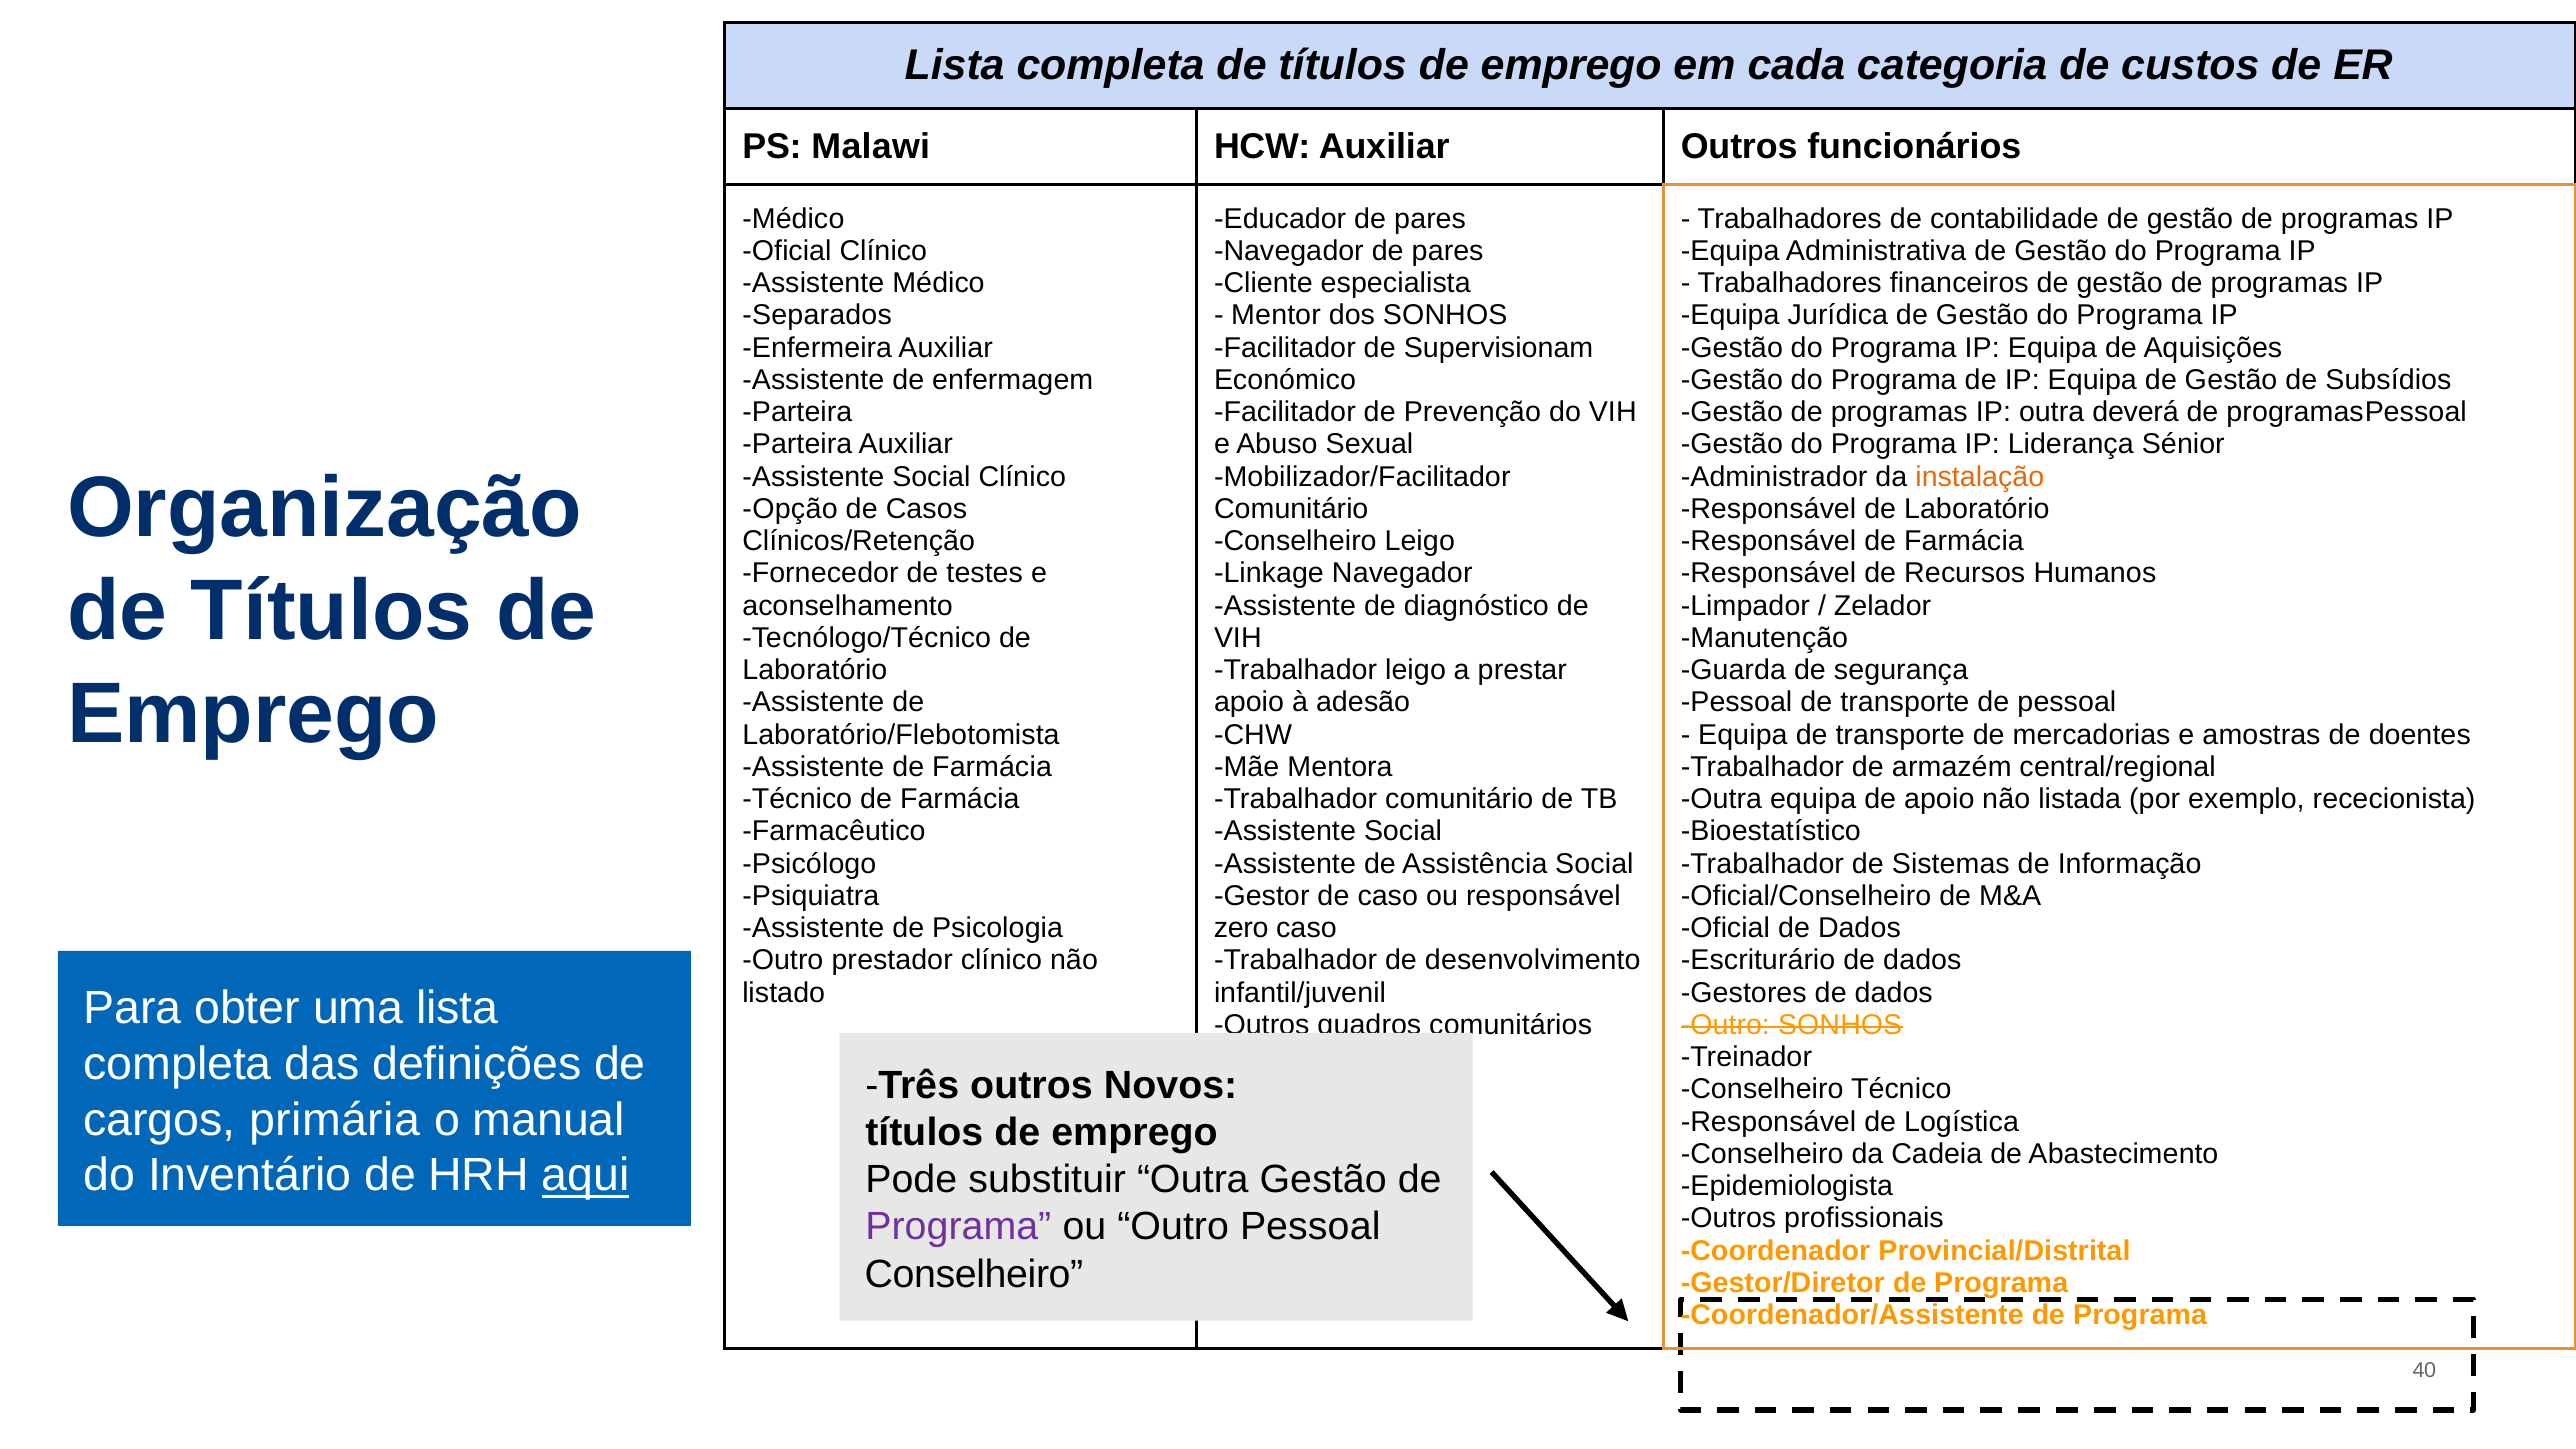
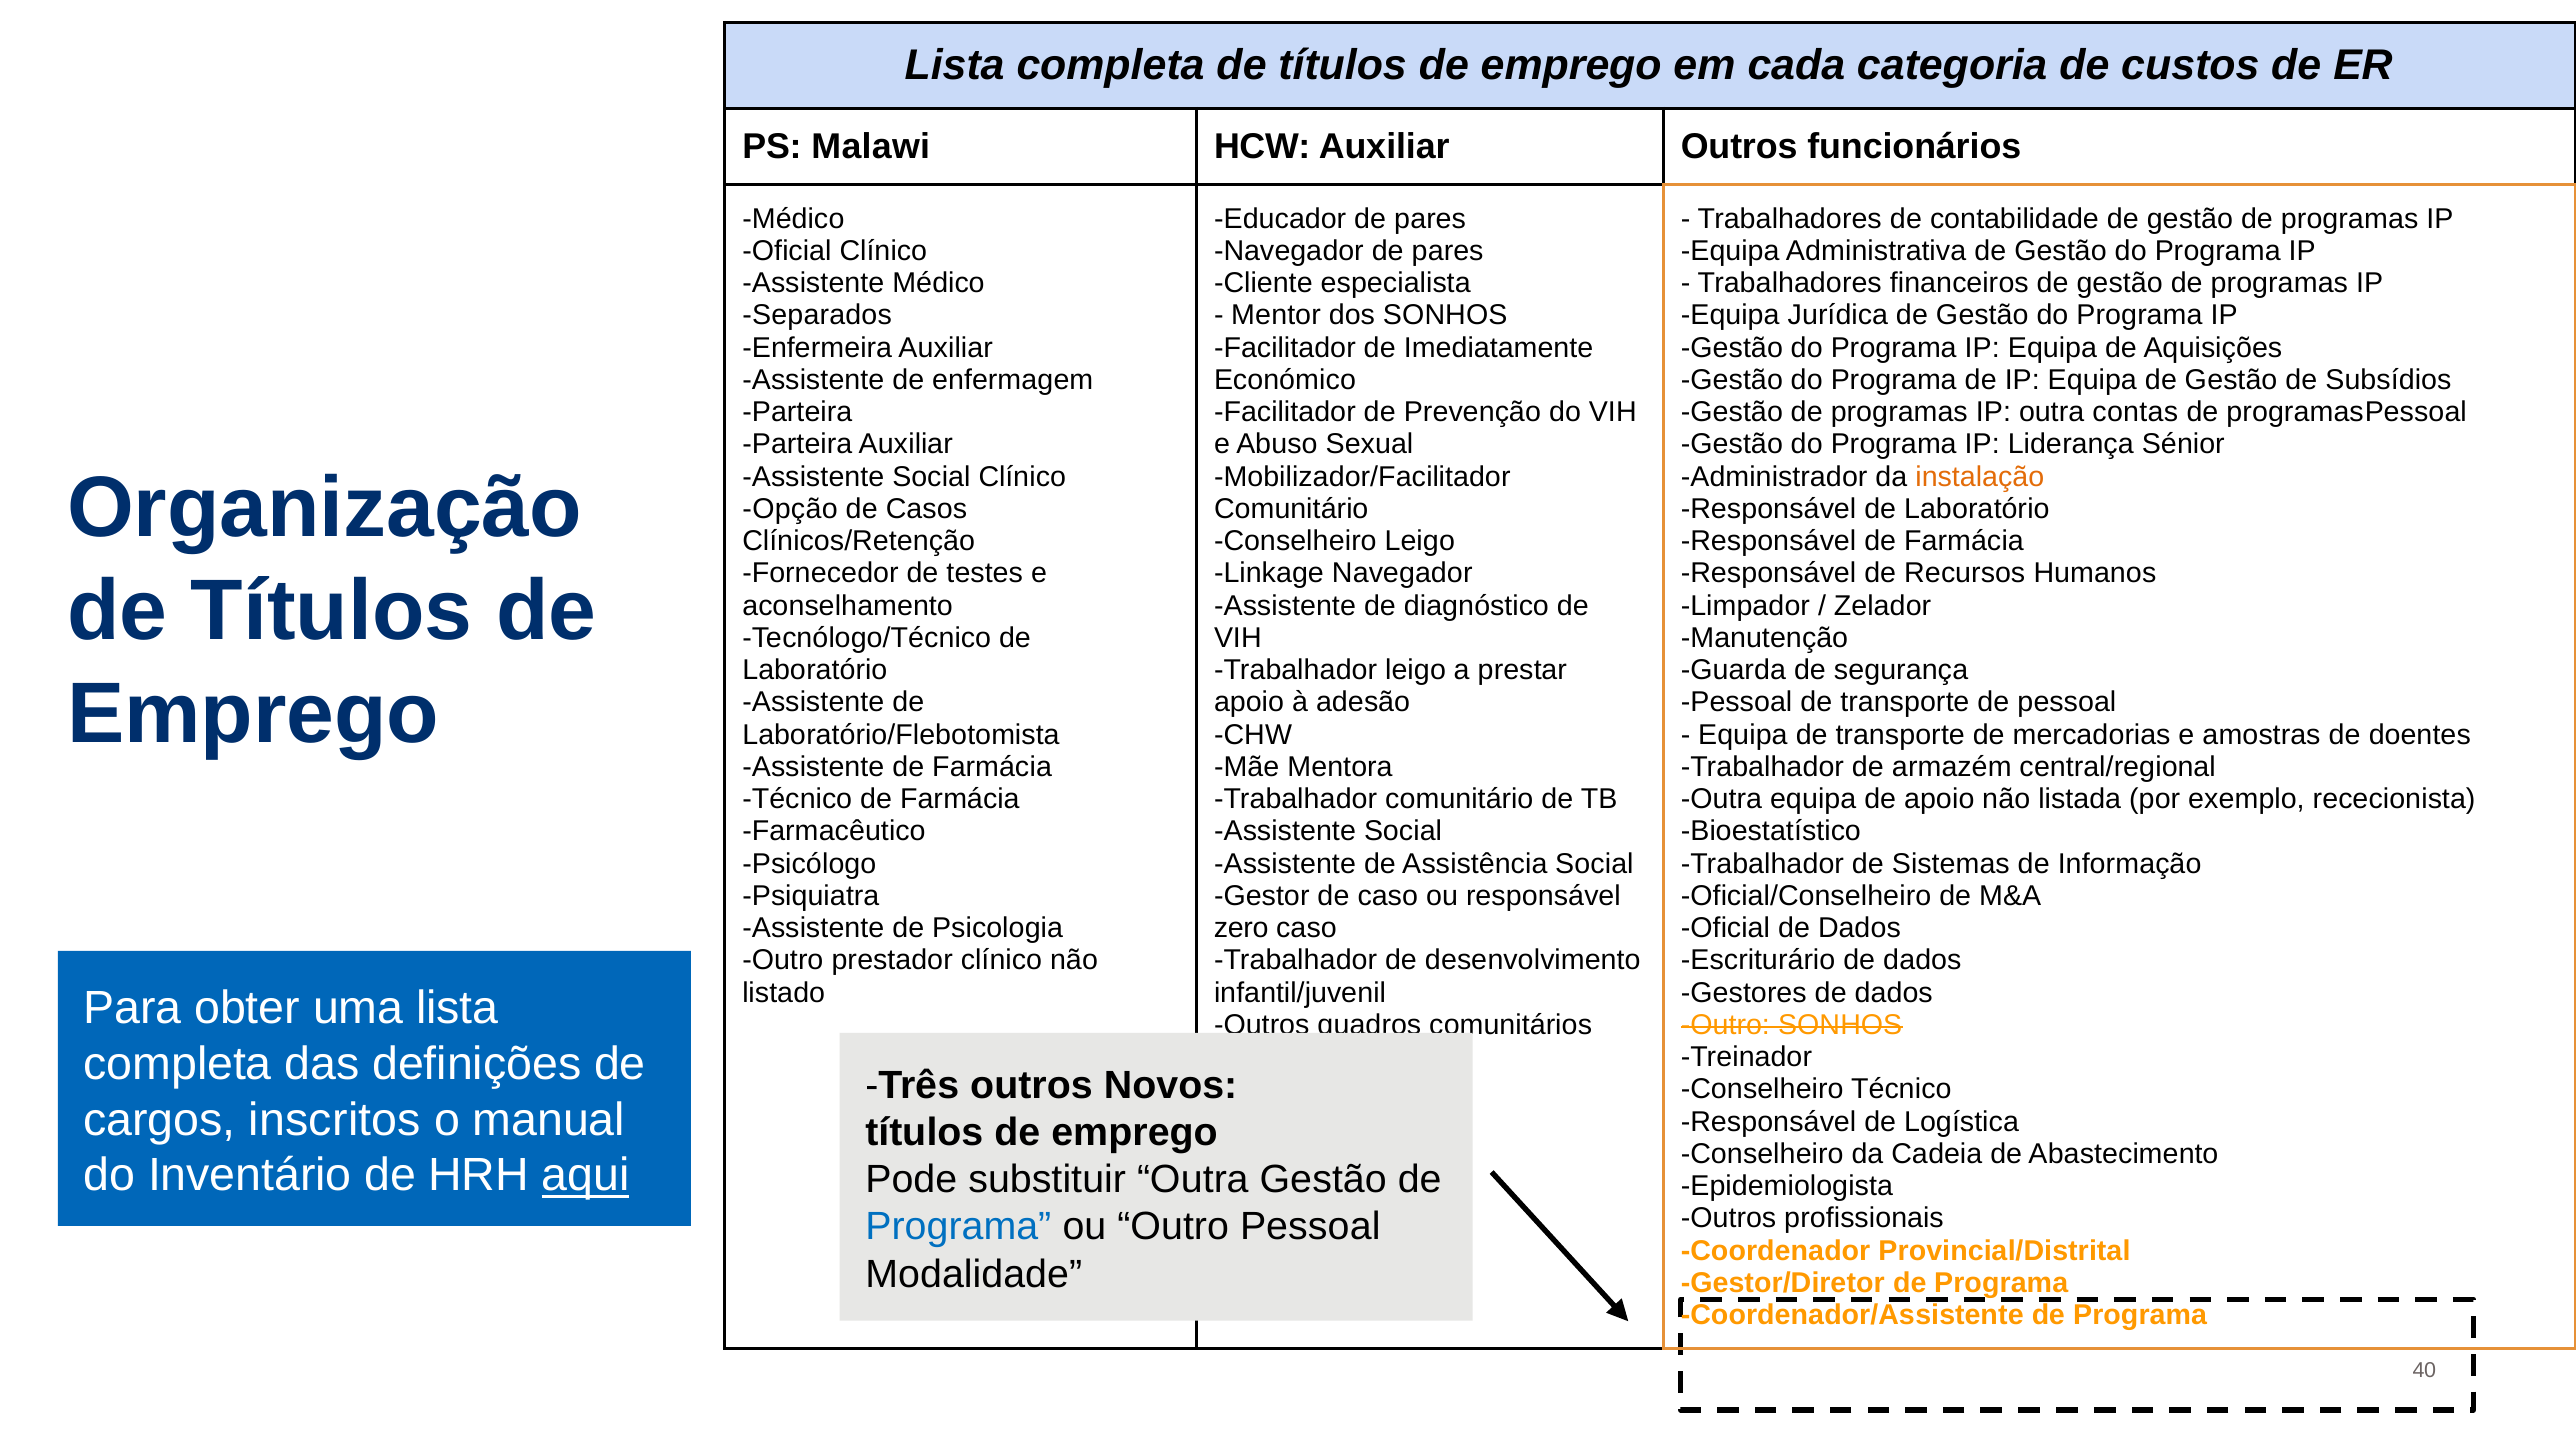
Supervisionam: Supervisionam -> Imediatamente (1499, 348)
deverá: deverá -> contas (2135, 412)
primária: primária -> inscritos (335, 1120)
Programa colour: purple -> blue (958, 1227)
Conselheiro: Conselheiro -> Modalidade (974, 1274)
